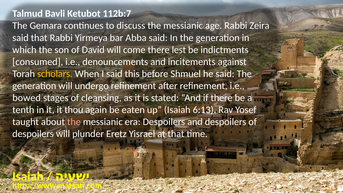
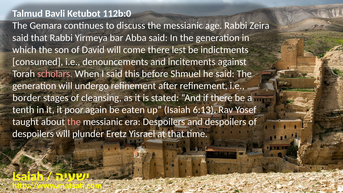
112b:7: 112b:7 -> 112b:0 (117, 14)
scholars colour: yellow -> pink (55, 74)
bowed: bowed -> border (27, 98)
thou: thou -> poor (74, 110)
